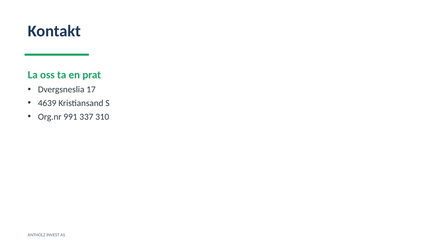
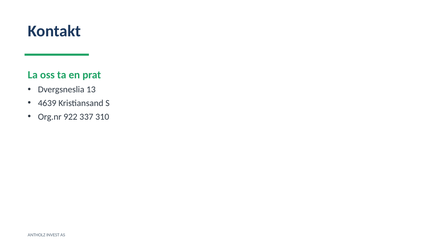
17: 17 -> 13 (91, 90)
991: 991 -> 922 (70, 117)
